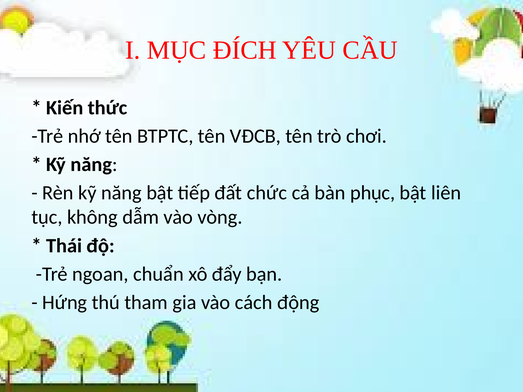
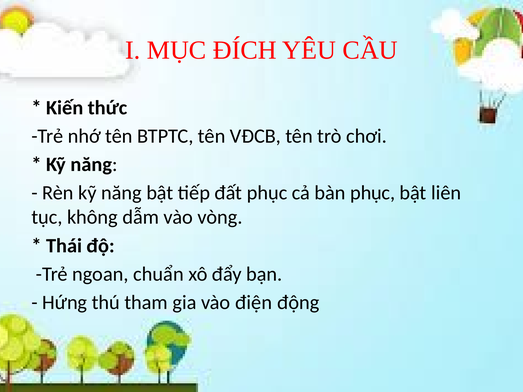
đất chức: chức -> phục (267, 193)
cách: cách -> điện (254, 303)
